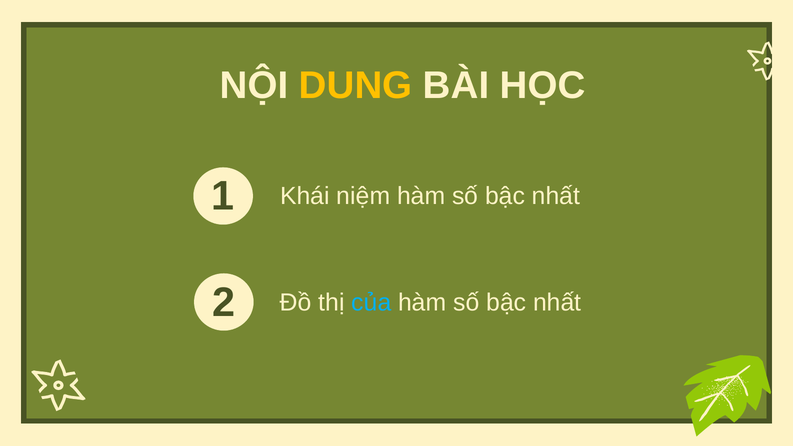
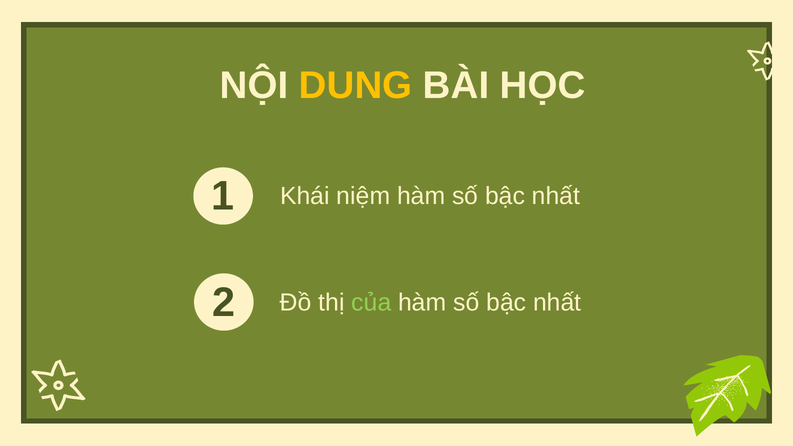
của colour: light blue -> light green (371, 302)
